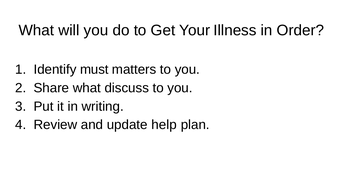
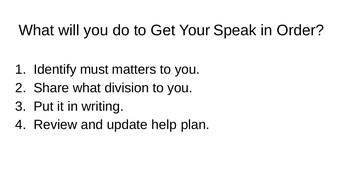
Illness: Illness -> Speak (235, 30)
discuss: discuss -> division (127, 88)
